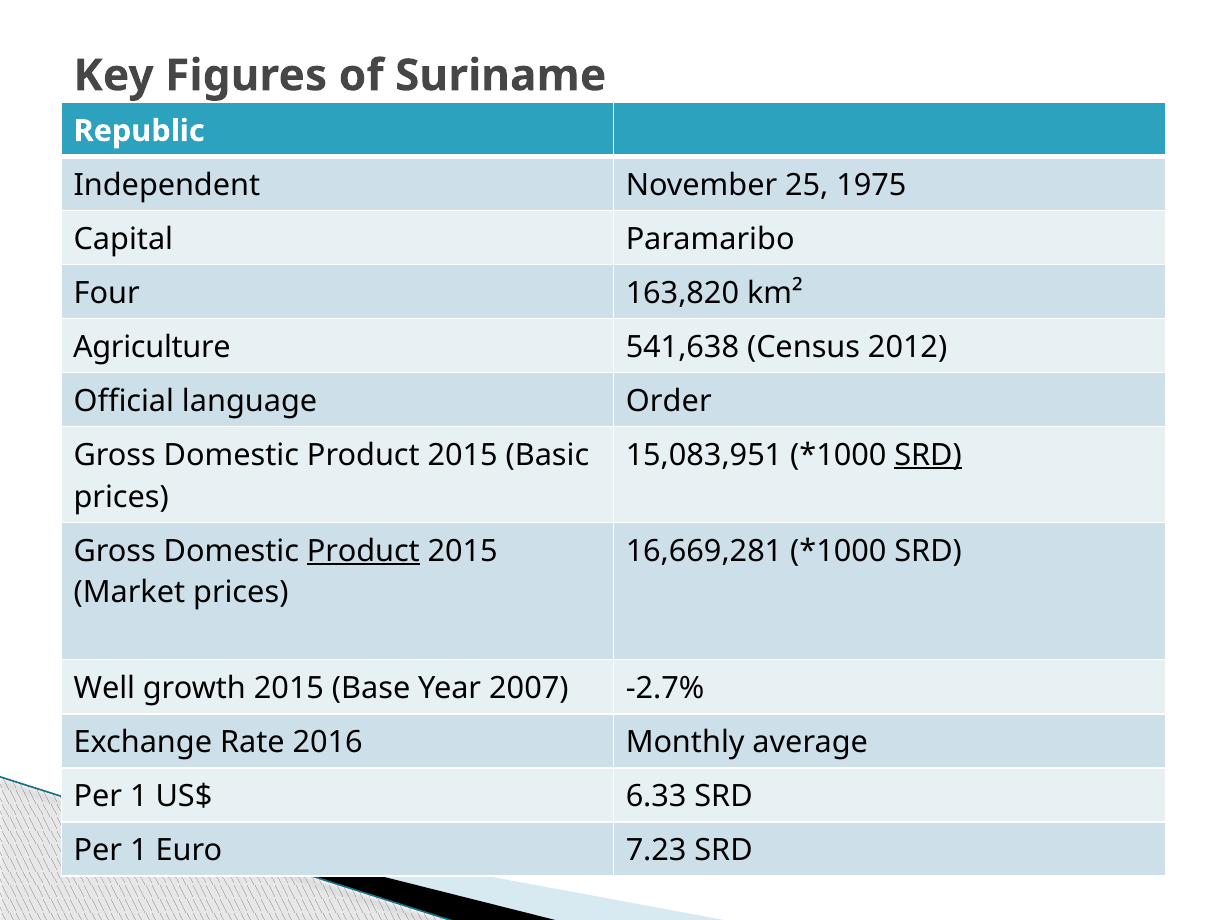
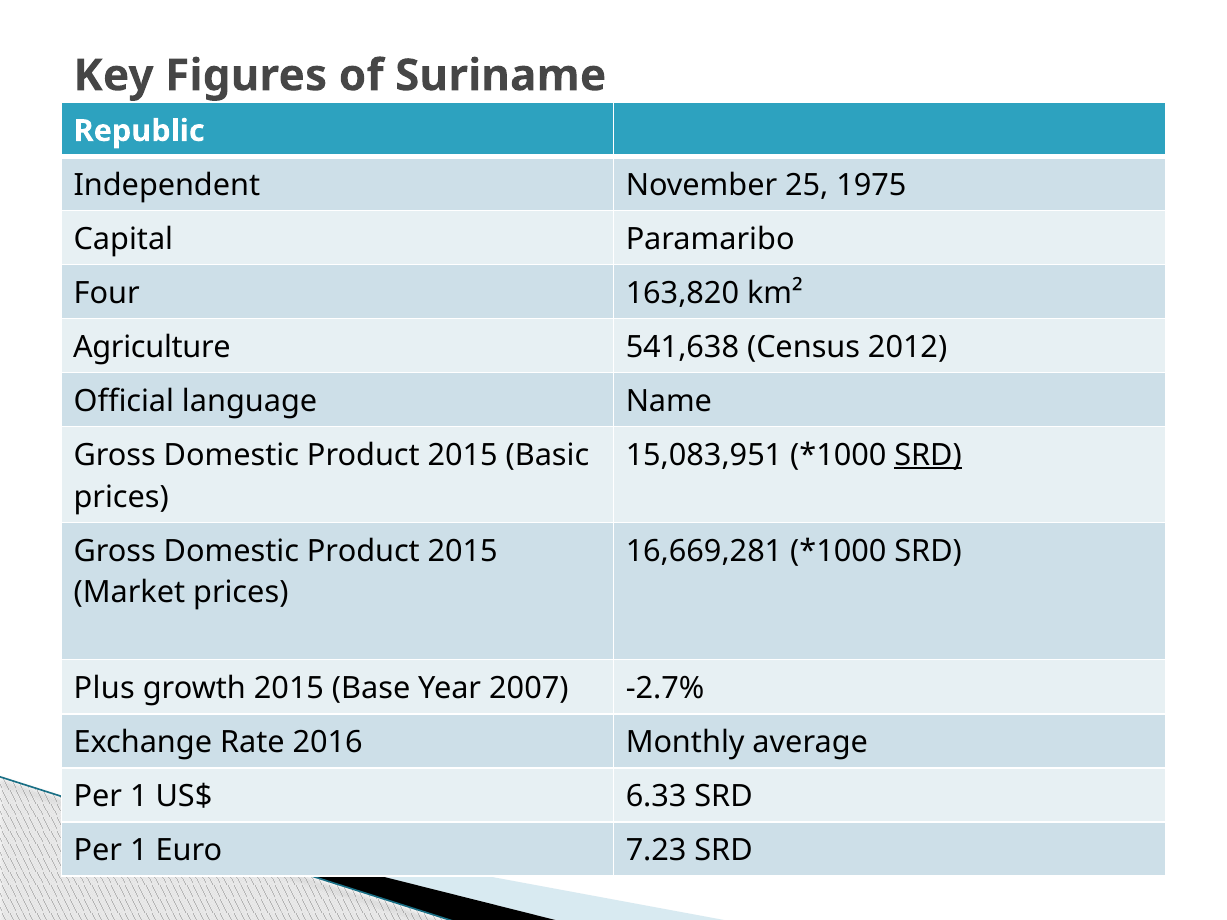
Order: Order -> Name (669, 401)
Product underline: present -> none (363, 551)
Well: Well -> Plus (104, 689)
